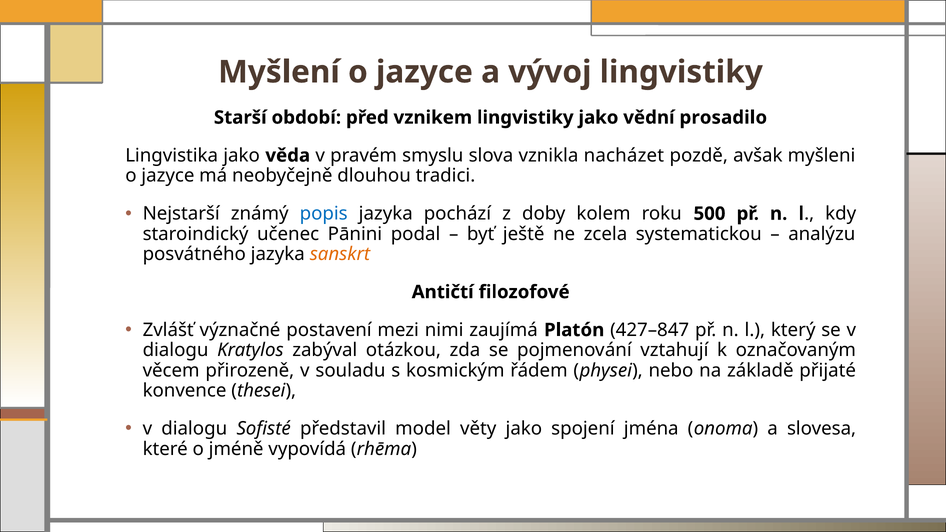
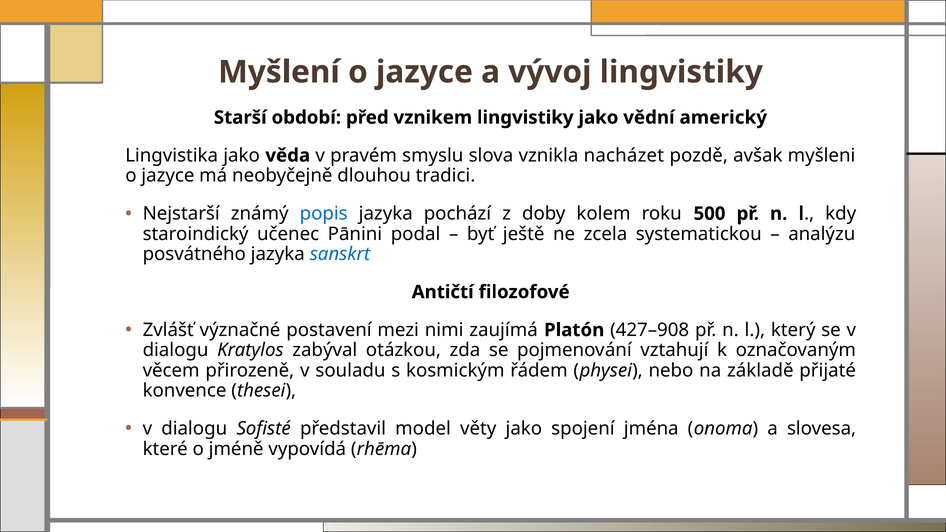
prosadilo: prosadilo -> americký (723, 118)
sanskrt colour: orange -> blue (340, 254)
427–847: 427–847 -> 427–908 (650, 330)
